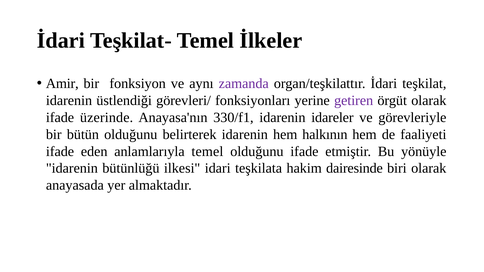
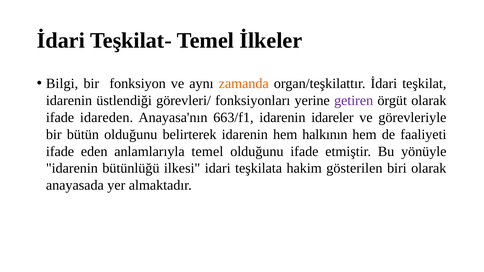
Amir: Amir -> Bilgi (62, 84)
zamanda colour: purple -> orange (244, 84)
üzerinde: üzerinde -> idareden (107, 118)
330/f1: 330/f1 -> 663/f1 (233, 118)
dairesinde: dairesinde -> gösterilen (354, 168)
